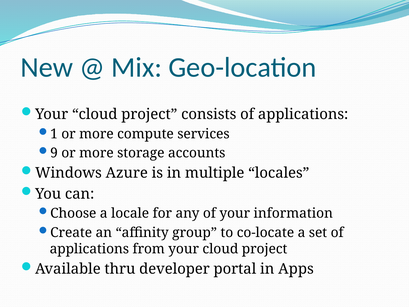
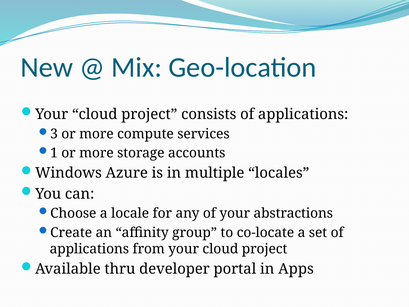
1: 1 -> 3 (54, 134)
9: 9 -> 1 (54, 153)
information: information -> abstractions (293, 213)
